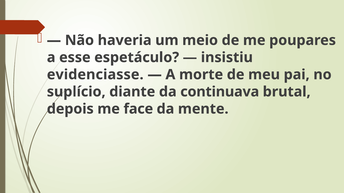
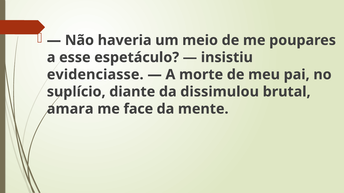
continuava: continuava -> dissimulou (220, 92)
depois: depois -> amara (70, 109)
